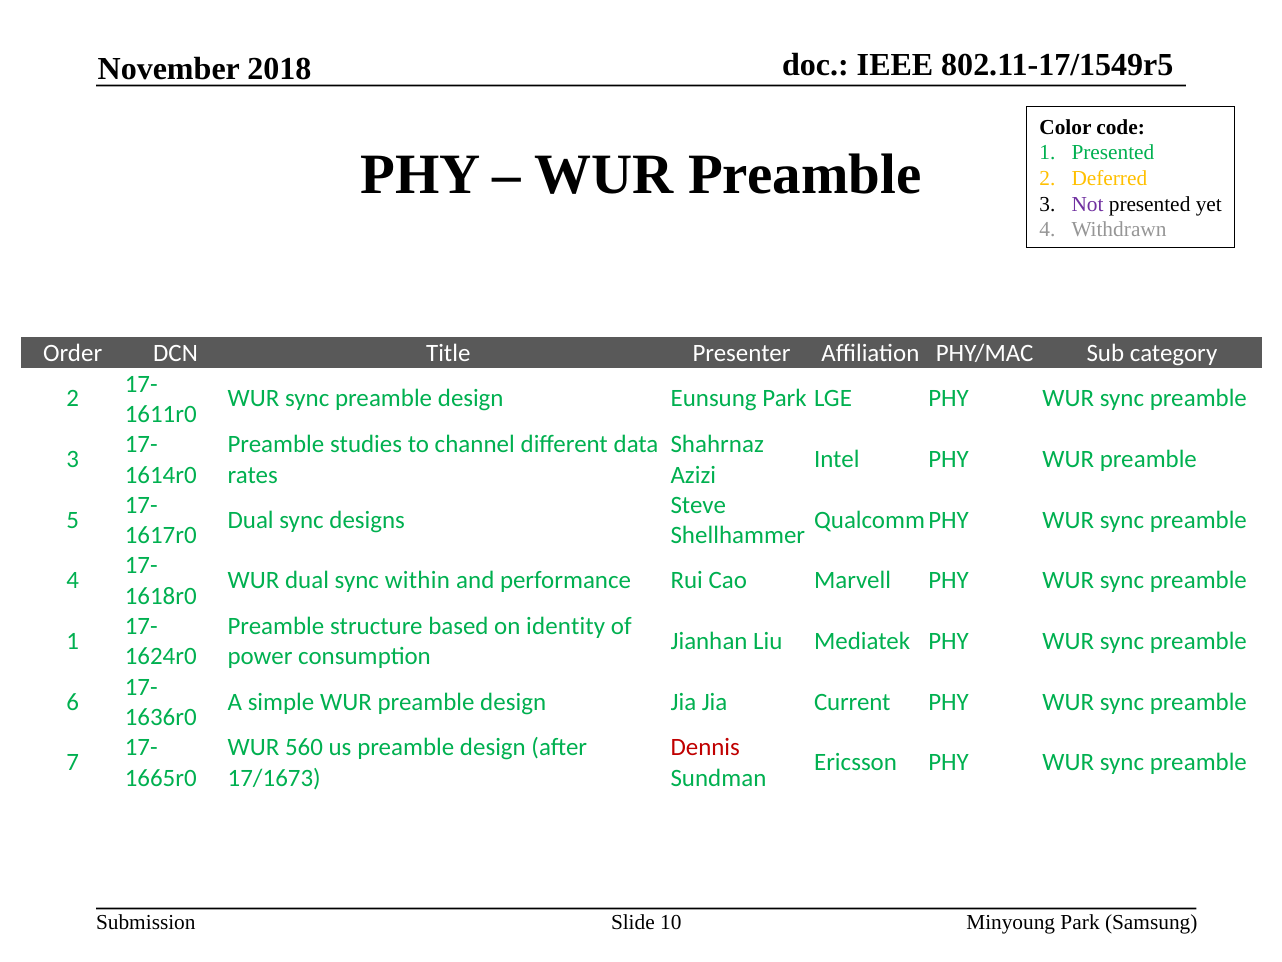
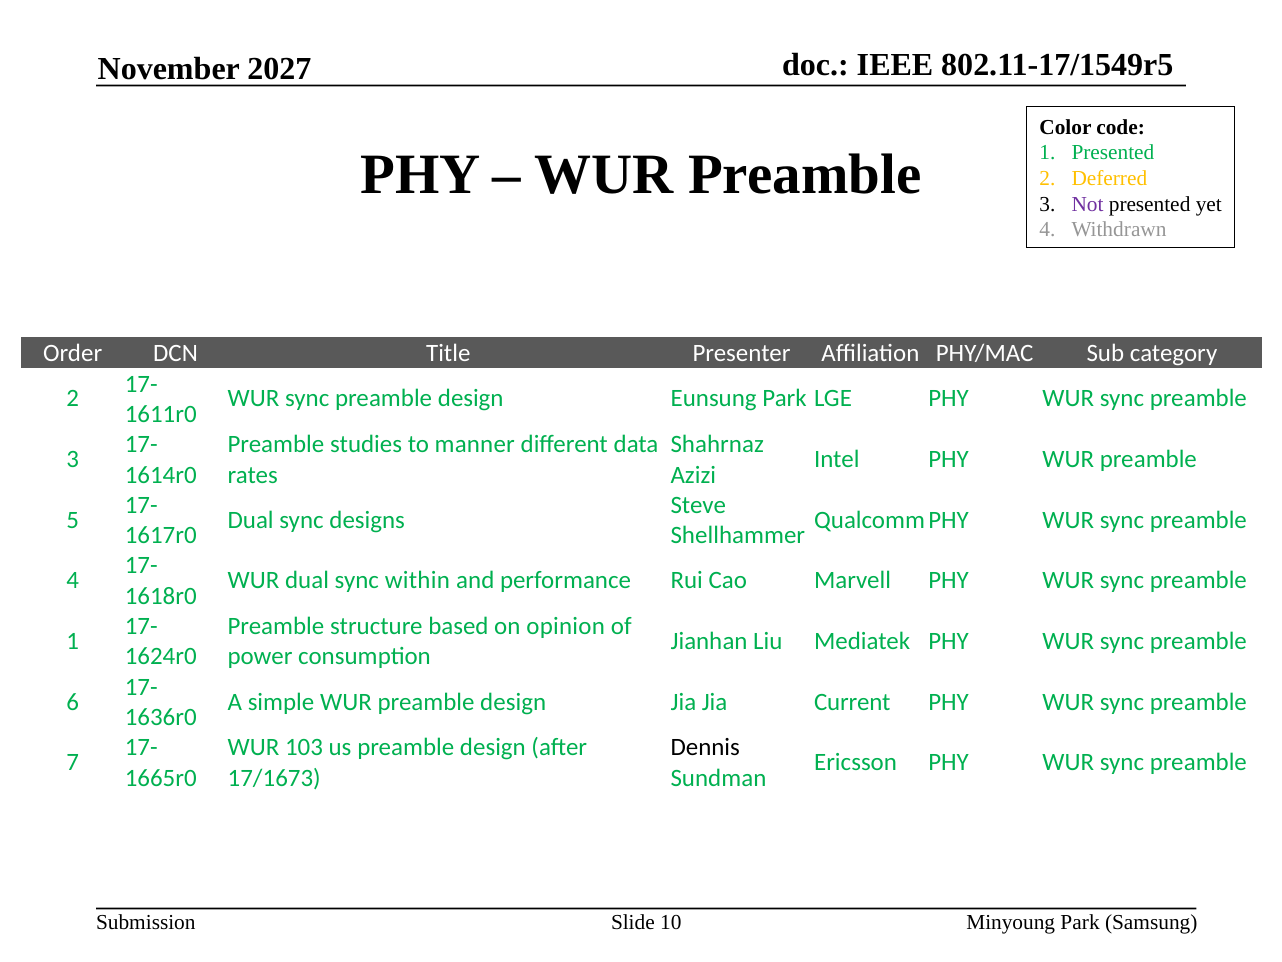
2018: 2018 -> 2027 (279, 68)
channel: channel -> manner (475, 444)
identity: identity -> opinion (566, 626)
560: 560 -> 103 (304, 747)
Dennis colour: red -> black (705, 747)
